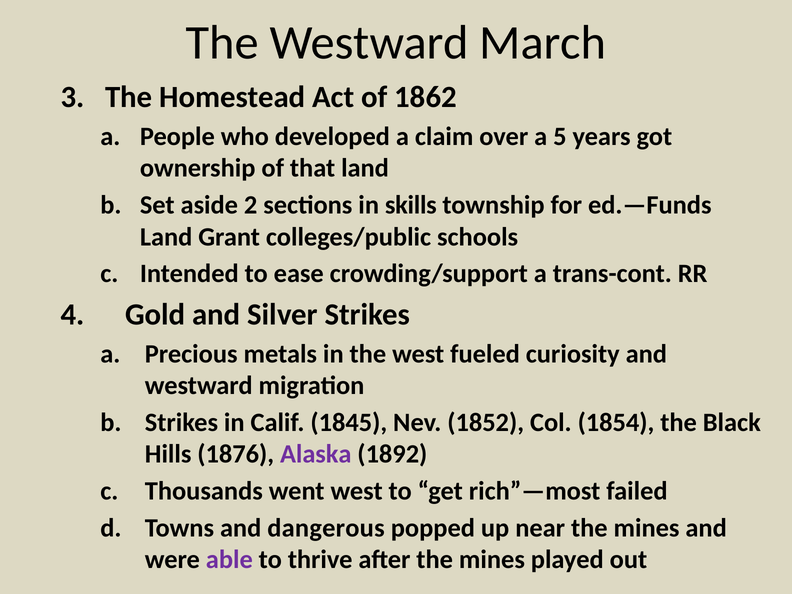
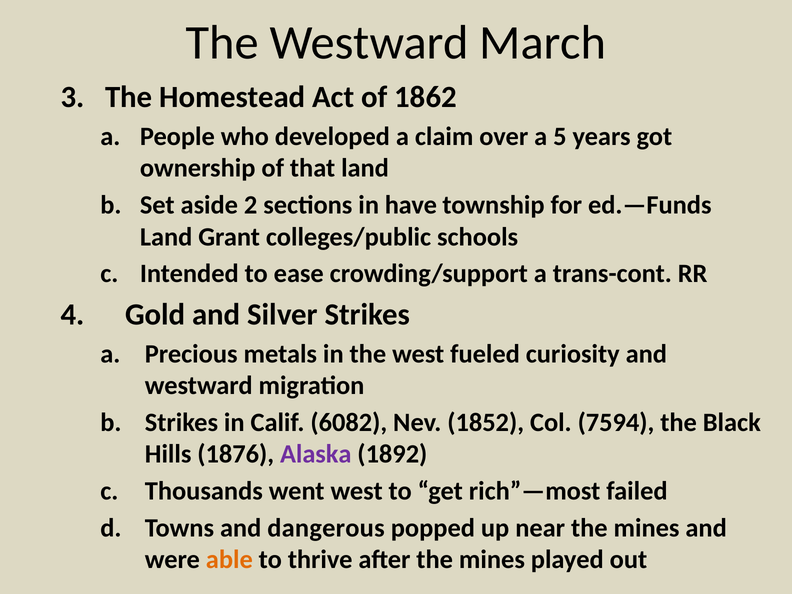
skills: skills -> have (411, 205)
1845: 1845 -> 6082 (349, 422)
1854: 1854 -> 7594 (616, 422)
able colour: purple -> orange (229, 560)
